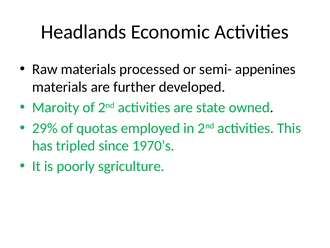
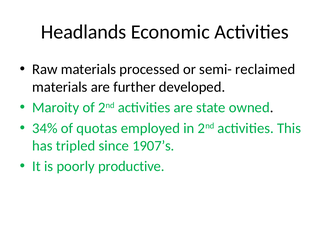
appenines: appenines -> reclaimed (265, 69)
29%: 29% -> 34% (45, 128)
1970’s: 1970’s -> 1907’s (153, 146)
sgriculture: sgriculture -> productive (131, 166)
